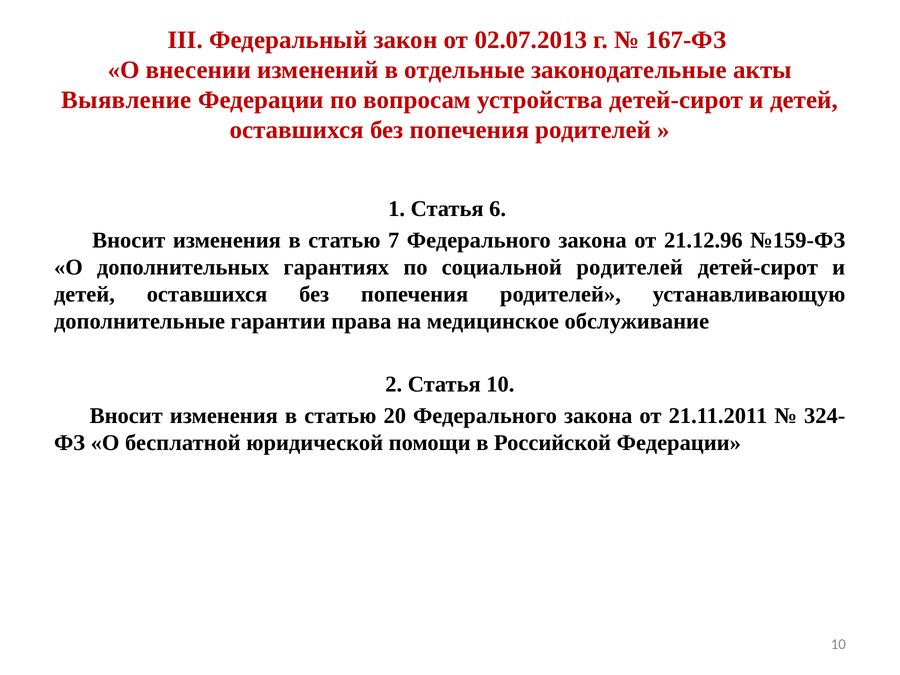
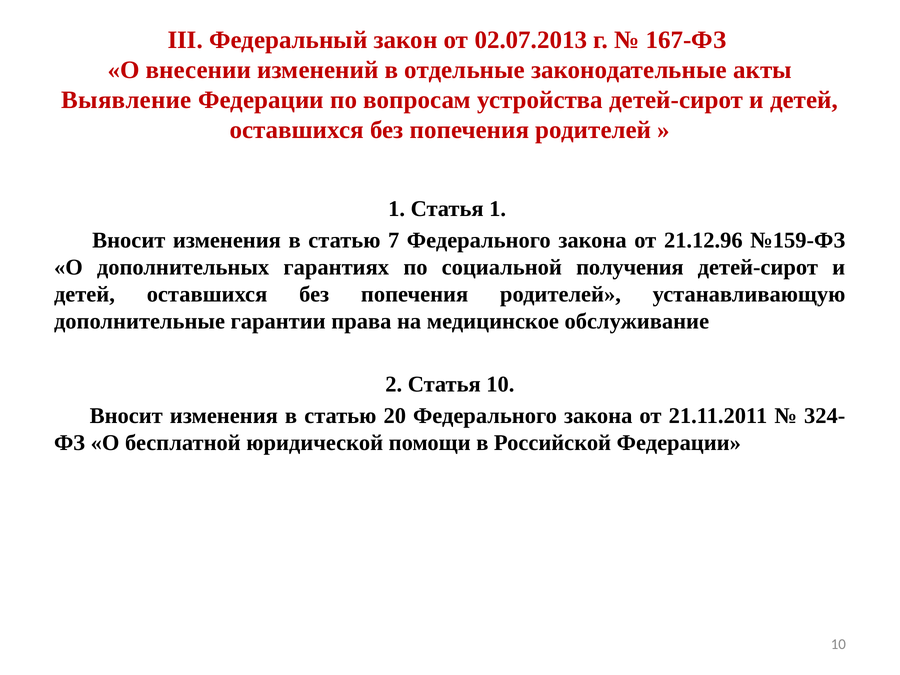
Статья 6: 6 -> 1 (498, 209)
социальной родителей: родителей -> получения (630, 267)
